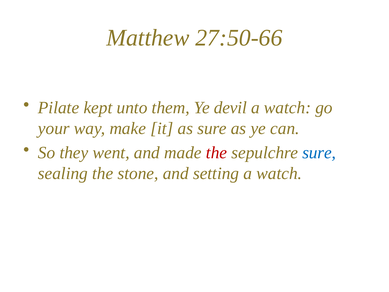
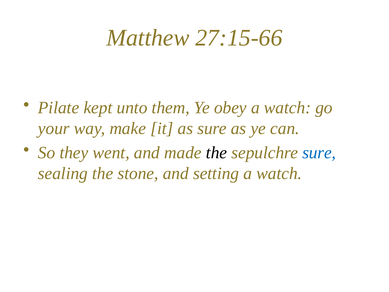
27:50-66: 27:50-66 -> 27:15-66 (239, 38)
devil: devil -> obey (230, 108)
the colour: red -> black (217, 152)
